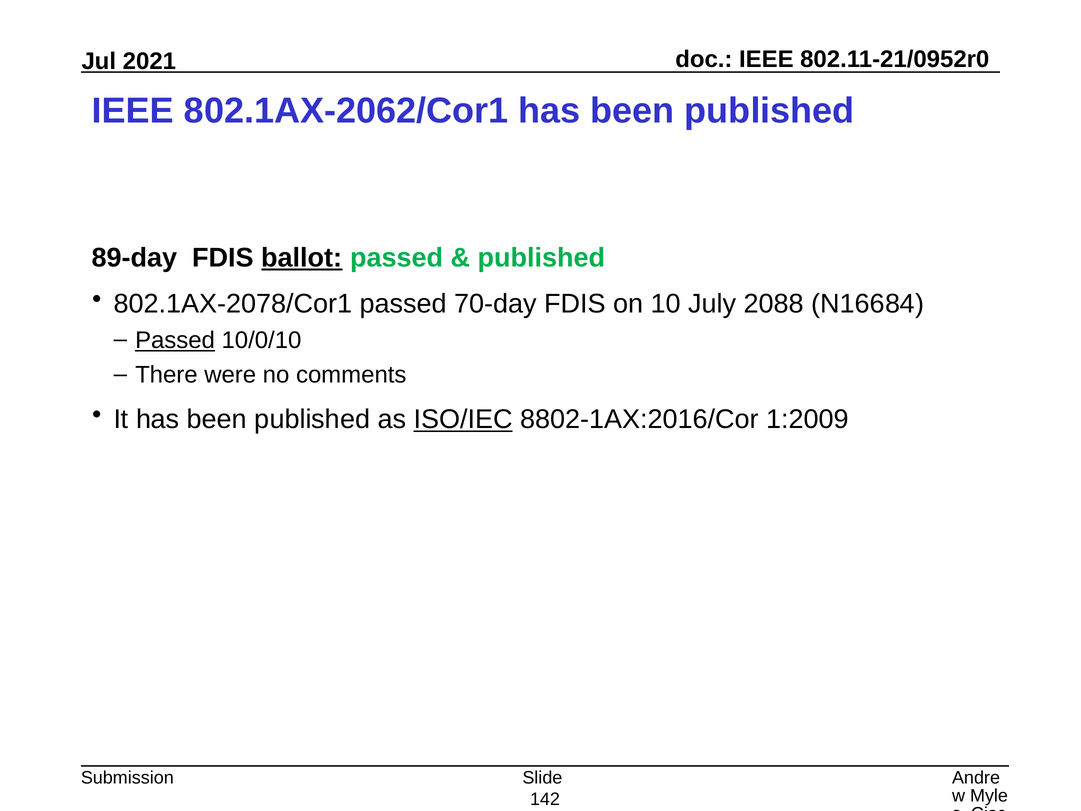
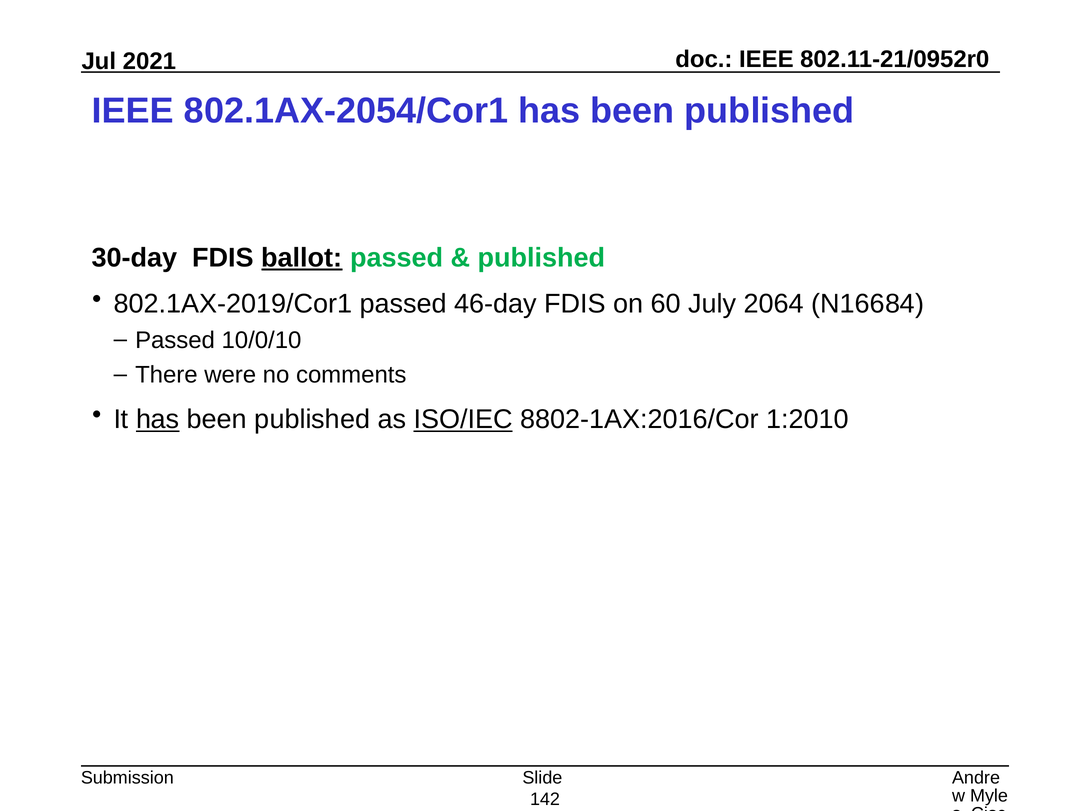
802.1AX-2062/Cor1: 802.1AX-2062/Cor1 -> 802.1AX-2054/Cor1 (346, 111)
89-day: 89-day -> 30-day (135, 258)
802.1AX-2078/Cor1: 802.1AX-2078/Cor1 -> 802.1AX-2019/Cor1 (233, 304)
70-day: 70-day -> 46-day (496, 304)
10: 10 -> 60 (666, 304)
2088: 2088 -> 2064 (774, 304)
Passed underline: present -> none (175, 340)
has underline: none -> present (158, 419)
1:2009: 1:2009 -> 1:2010 (808, 419)
